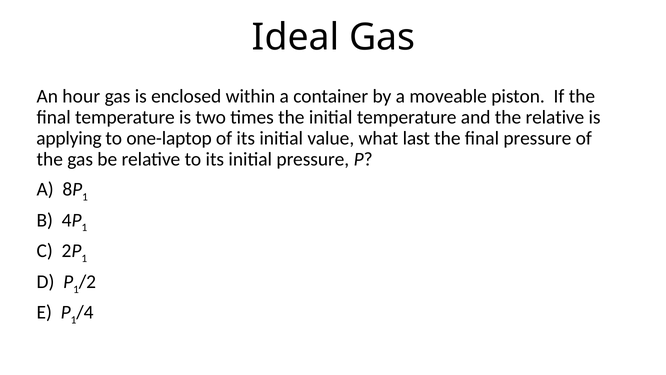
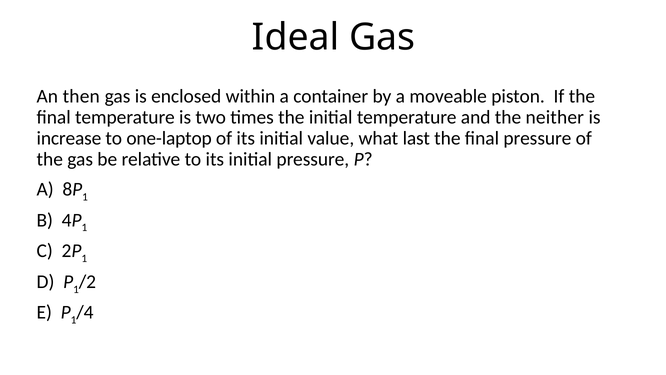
hour: hour -> then (81, 96)
the relative: relative -> neither (555, 117)
applying: applying -> increase (69, 138)
